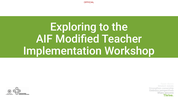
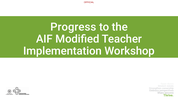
Exploring: Exploring -> Progress (73, 27)
